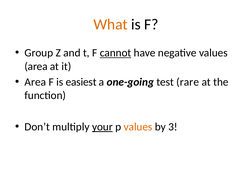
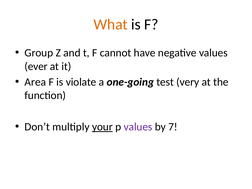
cannot underline: present -> none (116, 53)
area: area -> ever (36, 66)
easiest: easiest -> violate (81, 82)
rare: rare -> very (188, 82)
values colour: orange -> purple (138, 127)
3: 3 -> 7 (173, 127)
